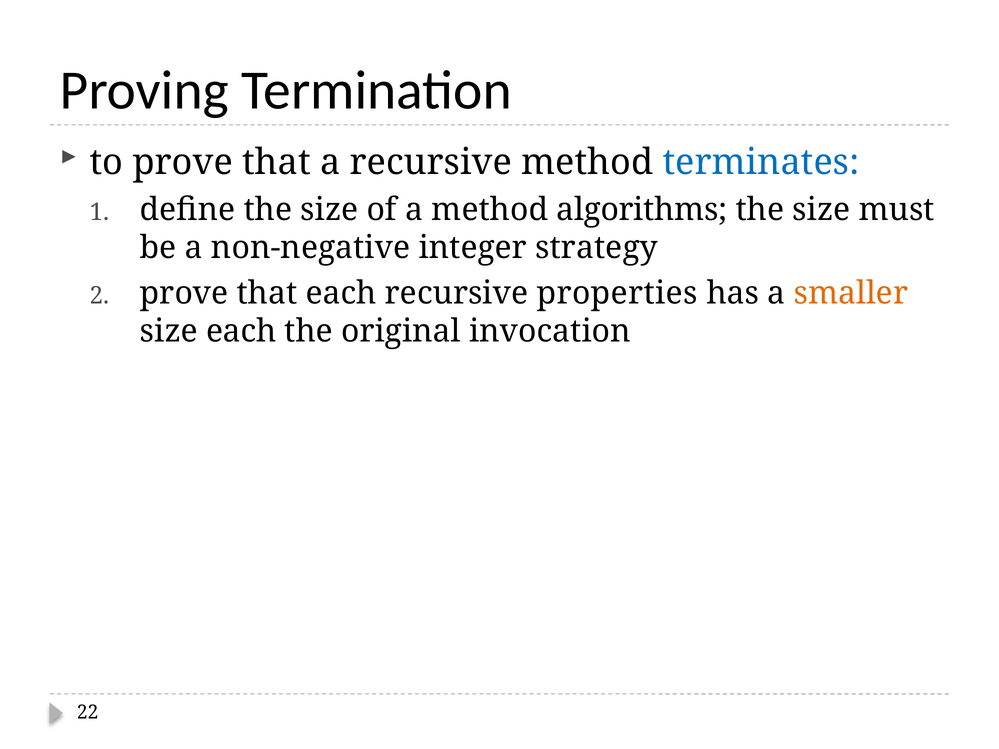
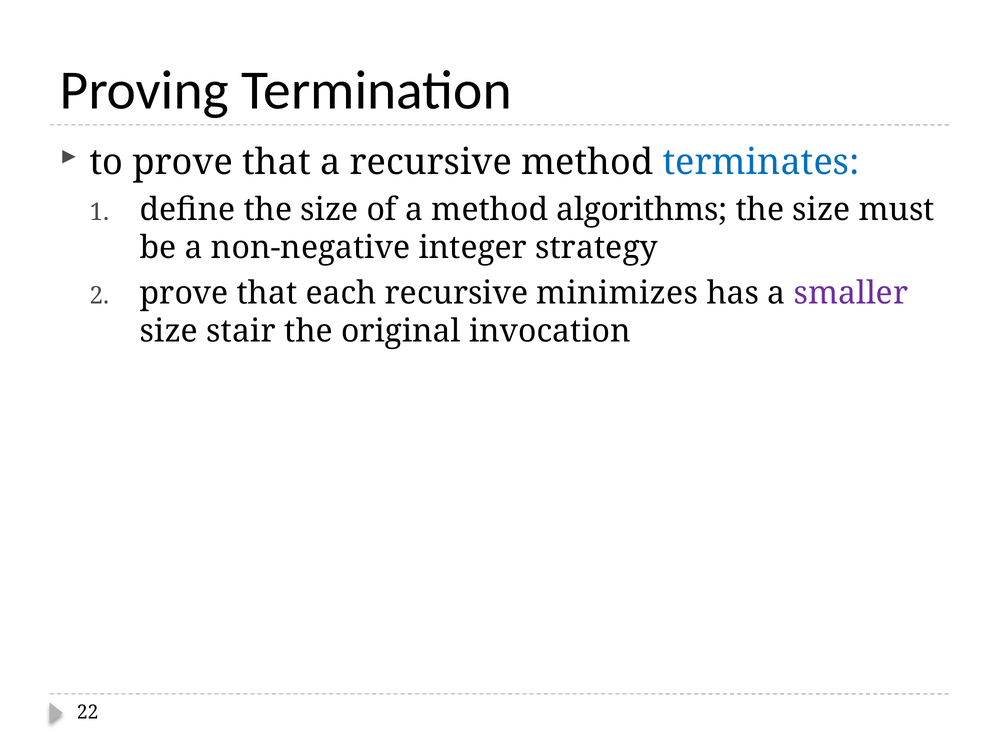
properties: properties -> minimizes (617, 293)
smaller colour: orange -> purple (851, 293)
size each: each -> stair (241, 331)
